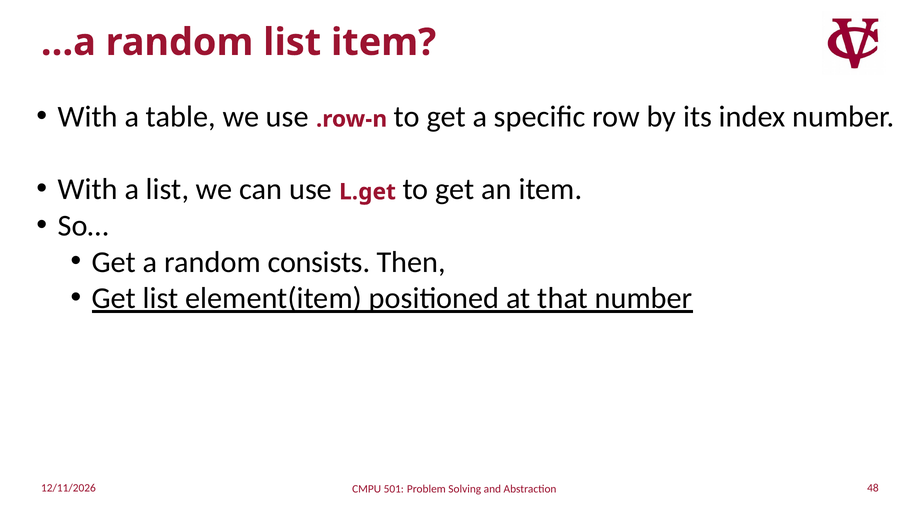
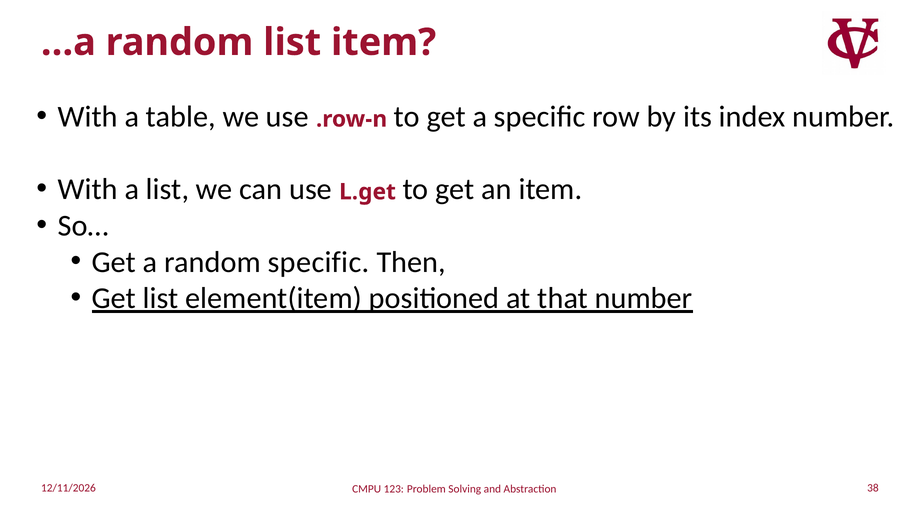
random consists: consists -> specific (319, 262)
48: 48 -> 38 (873, 488)
501: 501 -> 123 (394, 489)
